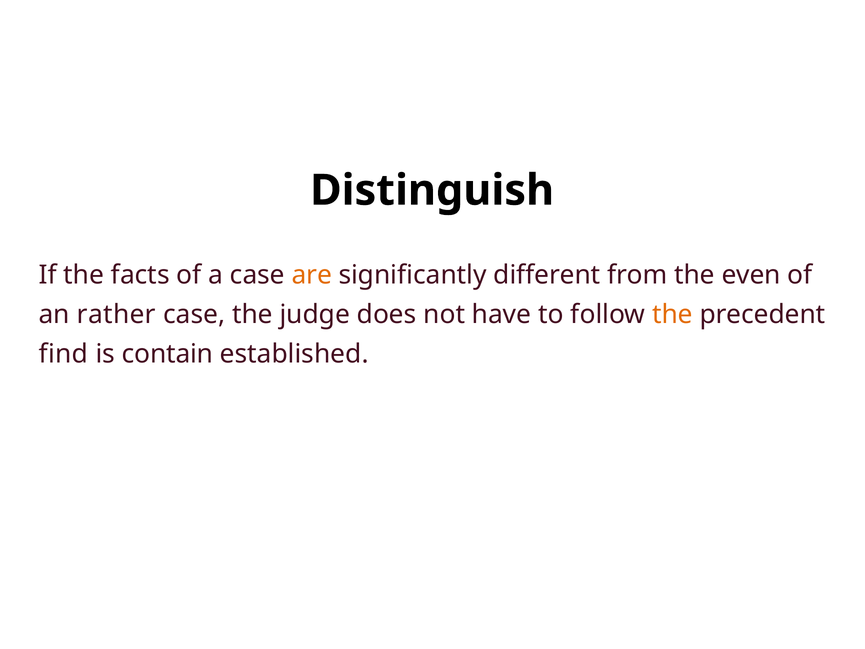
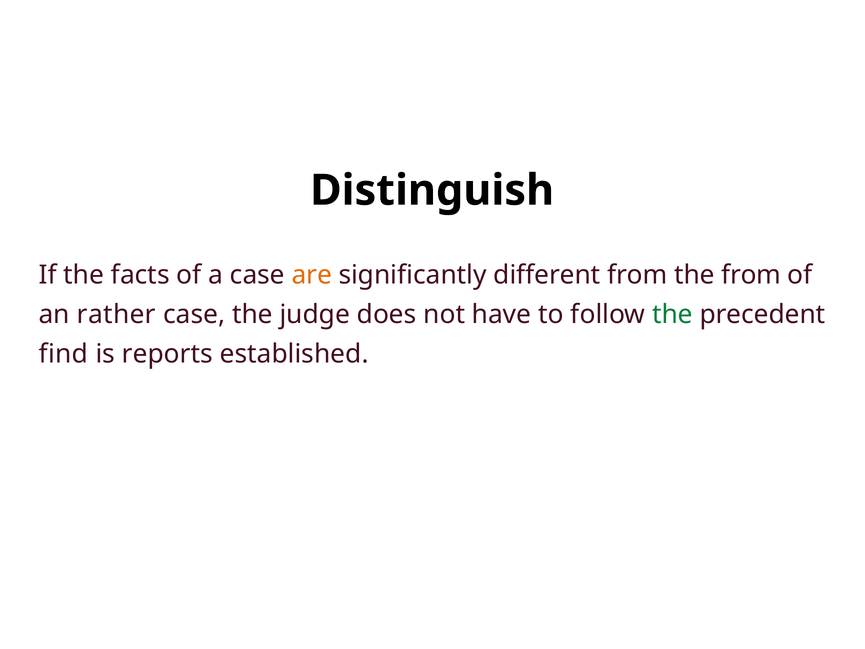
the even: even -> from (751, 275)
the colour: orange -> green (673, 315)
contain: contain -> reports (167, 354)
